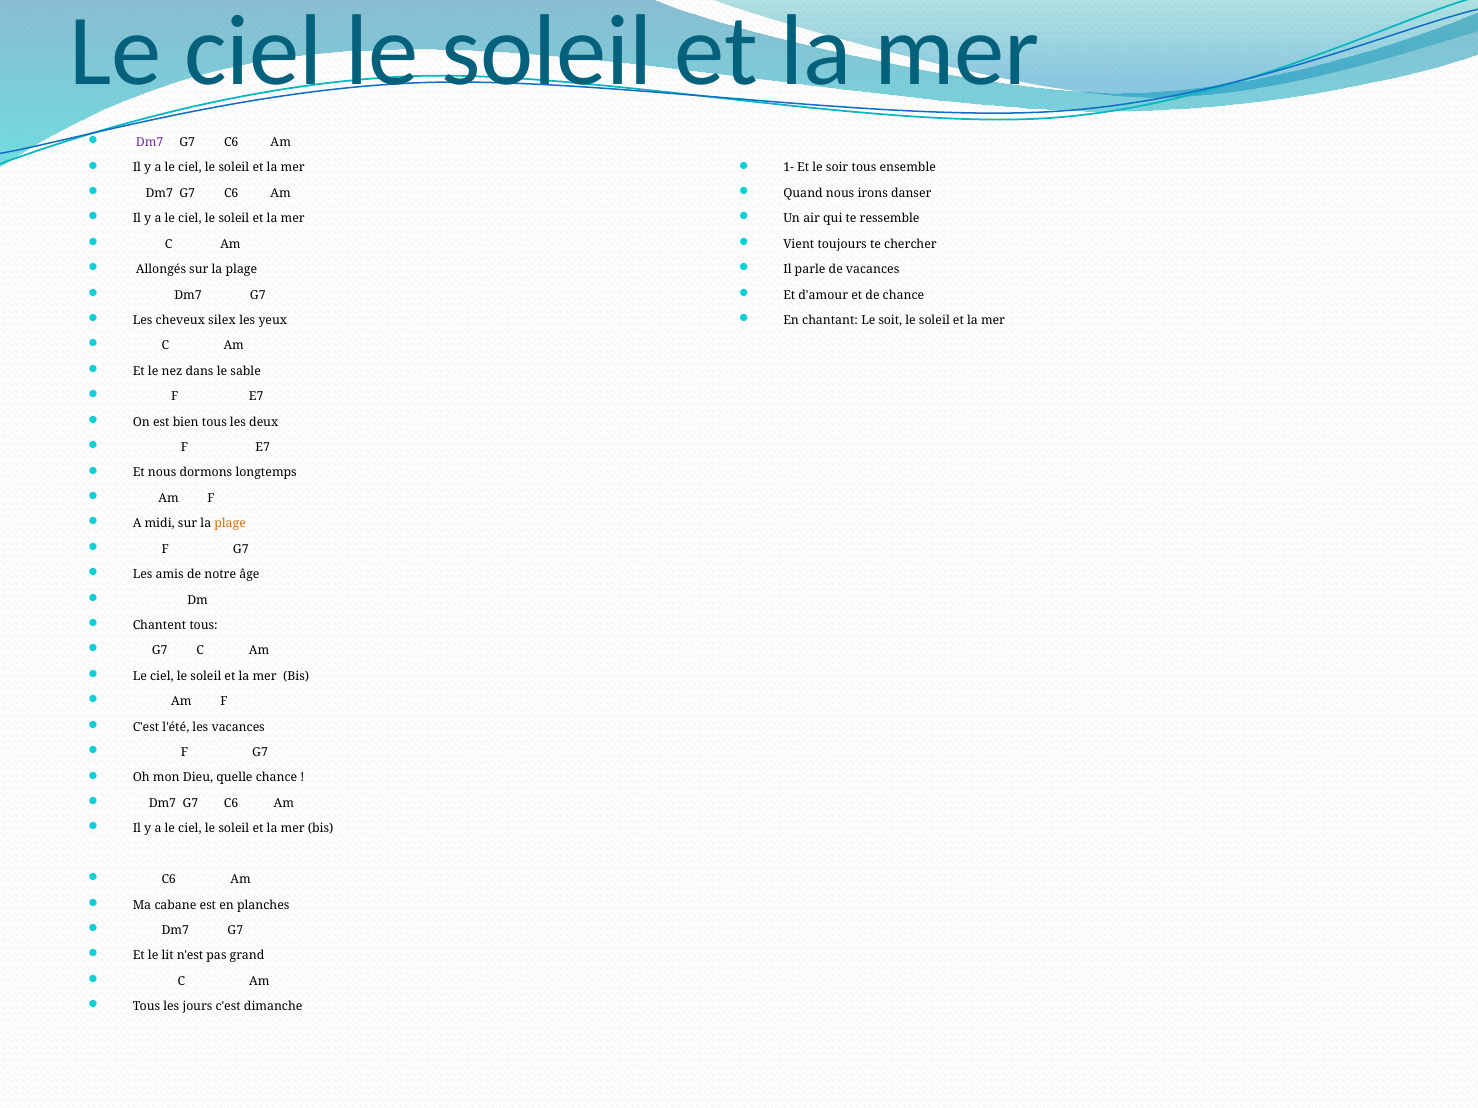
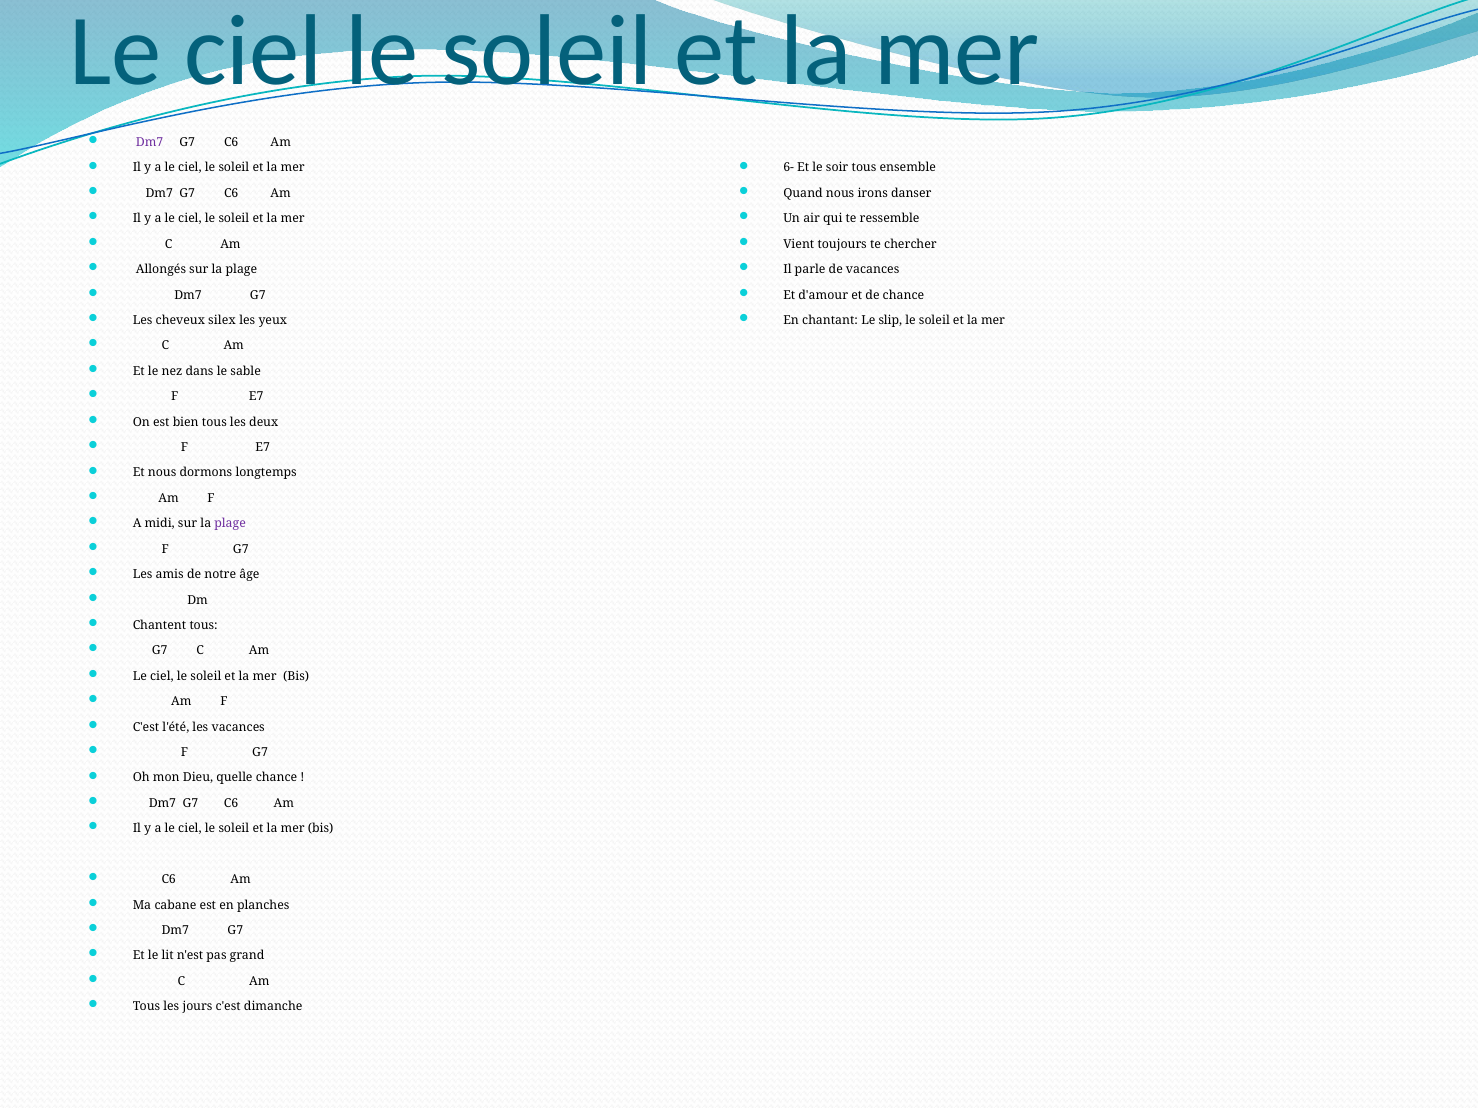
1-: 1- -> 6- (789, 168)
soit: soit -> slip (890, 321)
plage colour: orange -> purple (230, 524)
